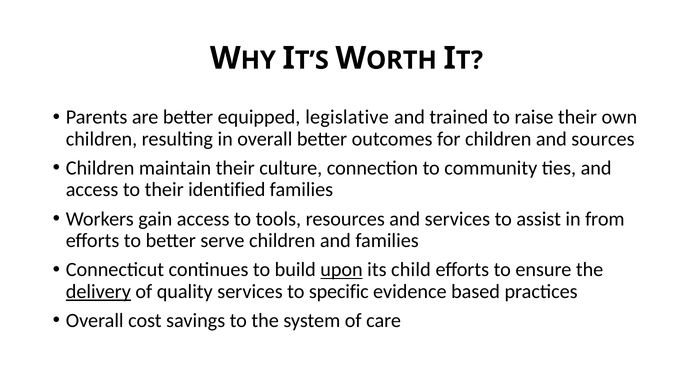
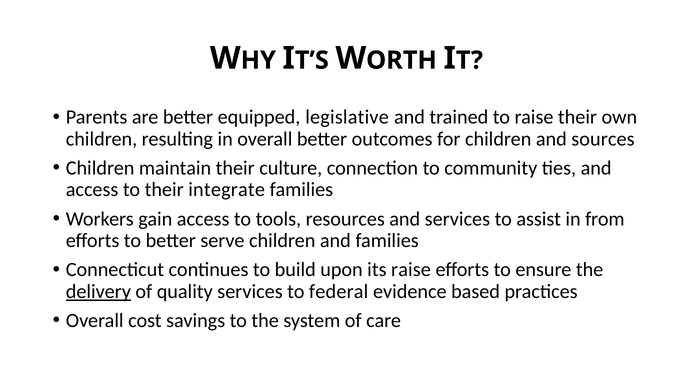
identified: identified -> integrate (227, 190)
upon underline: present -> none (342, 270)
its child: child -> raise (411, 270)
specific: specific -> federal (339, 291)
